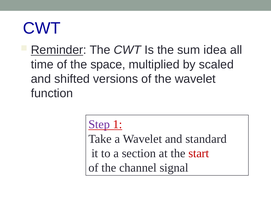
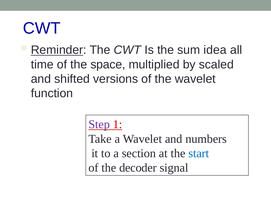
standard: standard -> numbers (206, 139)
start colour: red -> blue (199, 153)
channel: channel -> decoder (138, 168)
